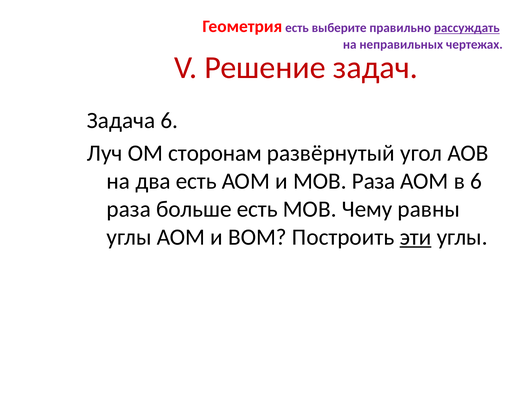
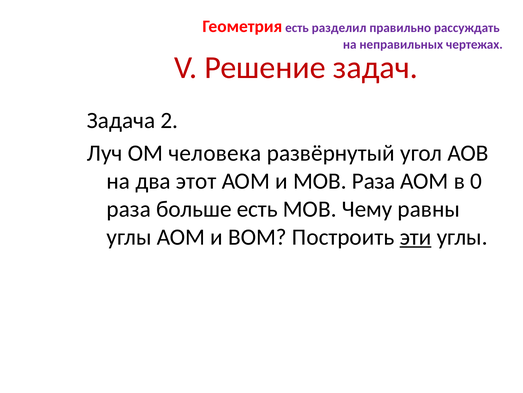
выберите: выберите -> разделил (339, 28)
рассуждать underline: present -> none (467, 28)
Задача 6: 6 -> 2 (169, 120)
сторонам: сторонам -> человека (215, 153)
два есть: есть -> этот (196, 181)
в 6: 6 -> 0 (476, 181)
